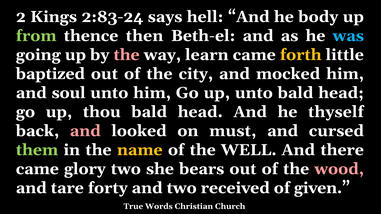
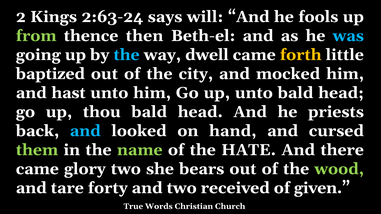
2:83-24: 2:83-24 -> 2:63-24 (112, 17)
hell: hell -> will (205, 17)
body: body -> fools (318, 17)
the colour: pink -> light blue (127, 55)
learn: learn -> dwell (207, 55)
soul: soul -> hast (69, 93)
thyself: thyself -> priests (336, 112)
and colour: pink -> light blue (85, 131)
must: must -> hand (233, 131)
name colour: yellow -> light green (140, 150)
WELL: WELL -> HATE (249, 150)
wood colour: pink -> light green (339, 169)
